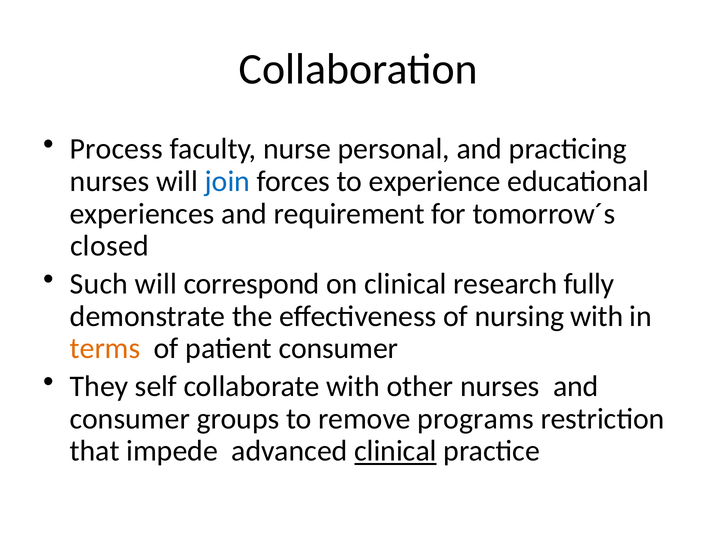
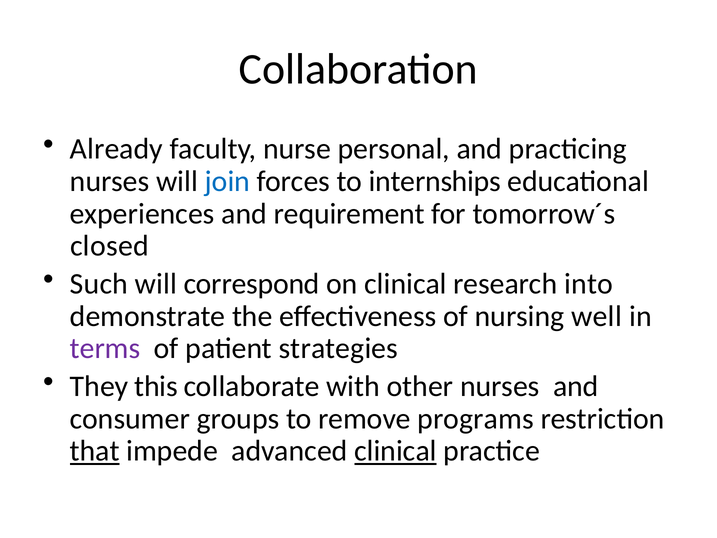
Process: Process -> Already (116, 149)
experience: experience -> internships (435, 181)
fully: fully -> into (589, 284)
nursing with: with -> well (597, 316)
terms colour: orange -> purple (105, 348)
patient consumer: consumer -> strategies (338, 348)
self: self -> this (156, 386)
that underline: none -> present (95, 451)
